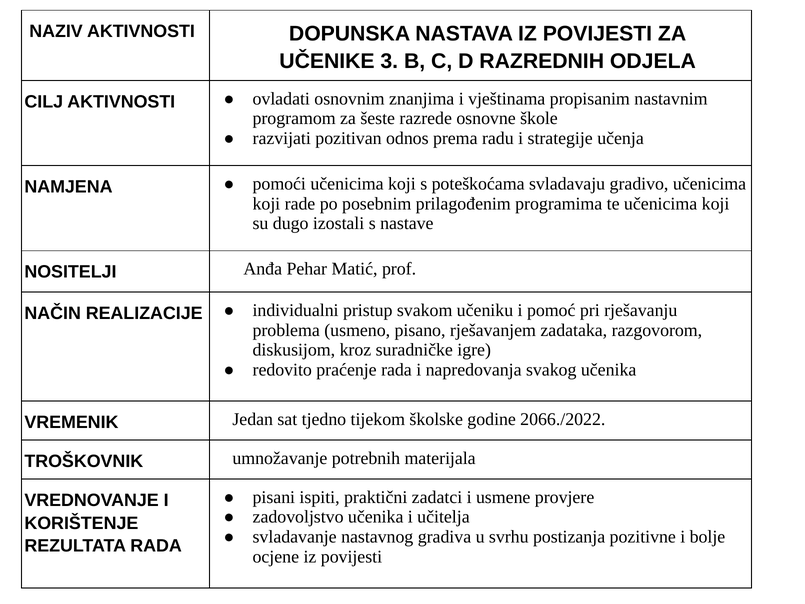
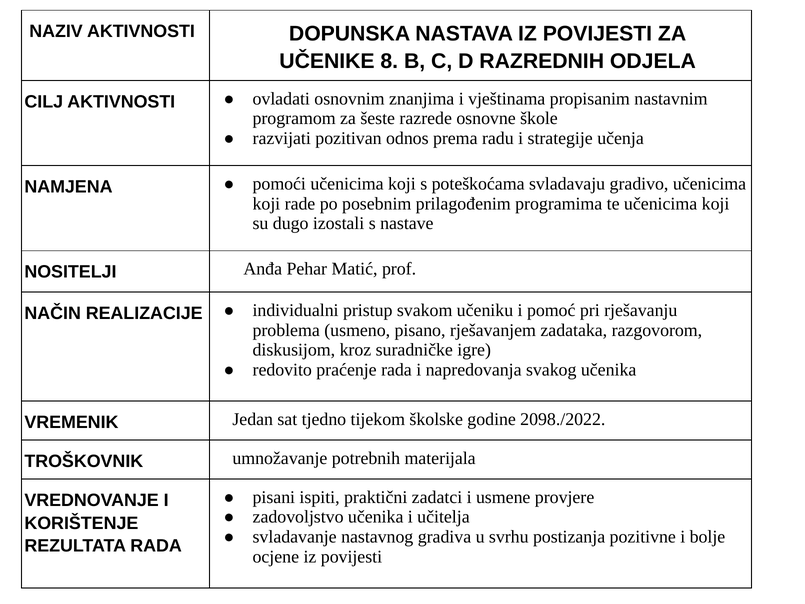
3: 3 -> 8 (389, 61)
2066./2022: 2066./2022 -> 2098./2022 (563, 419)
